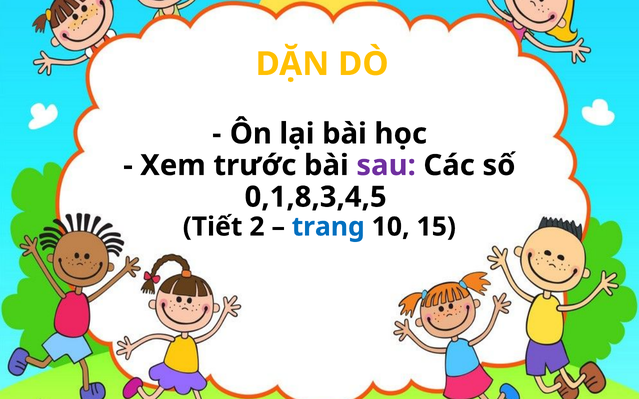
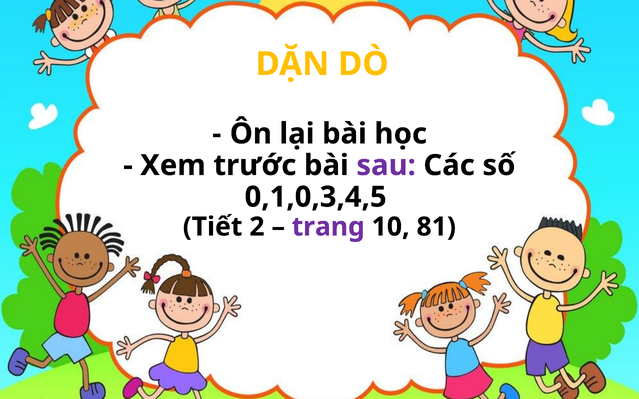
0,1,8,3,4,5: 0,1,8,3,4,5 -> 0,1,0,3,4,5 (316, 197)
trang colour: blue -> purple (328, 227)
15: 15 -> 81 (436, 227)
